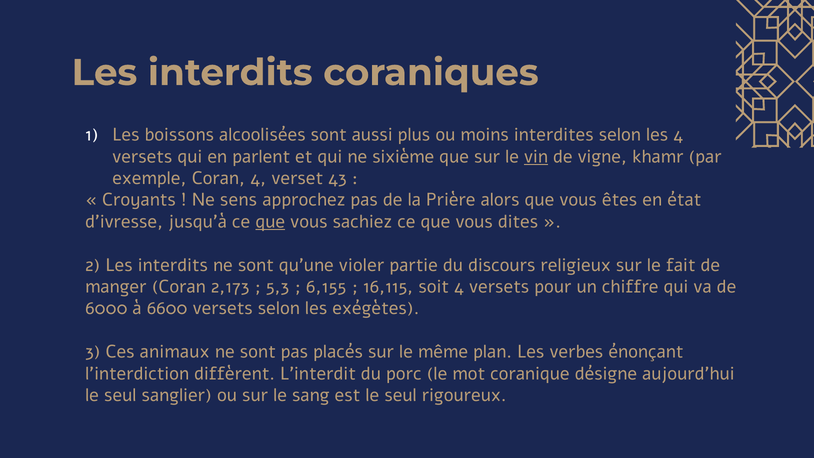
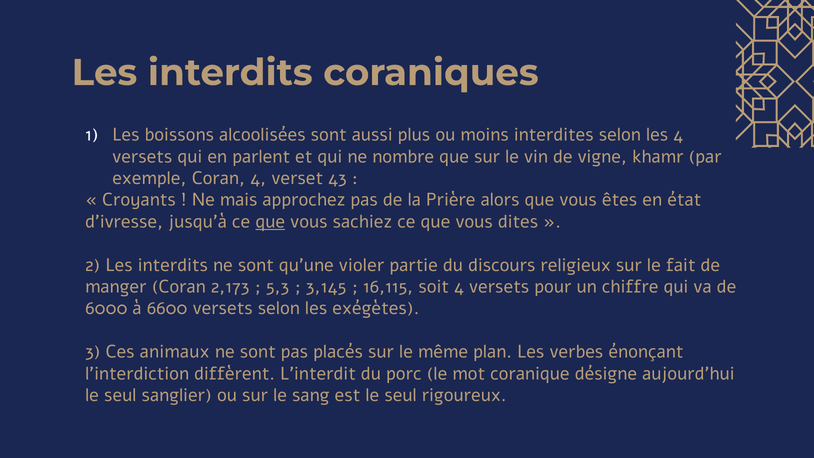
sixième: sixième -> nombre (403, 157)
vin underline: present -> none (536, 157)
sens: sens -> mais (239, 200)
6,155: 6,155 -> 3,145 (326, 287)
